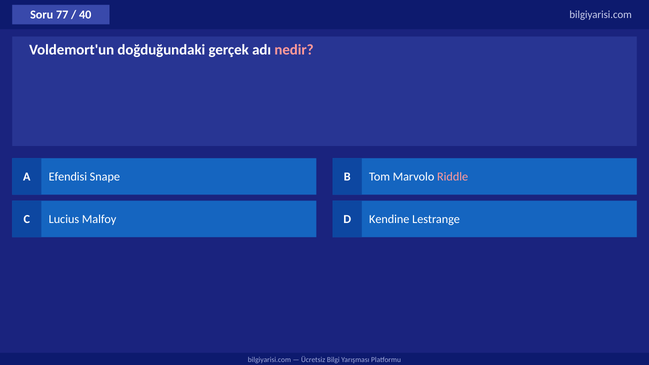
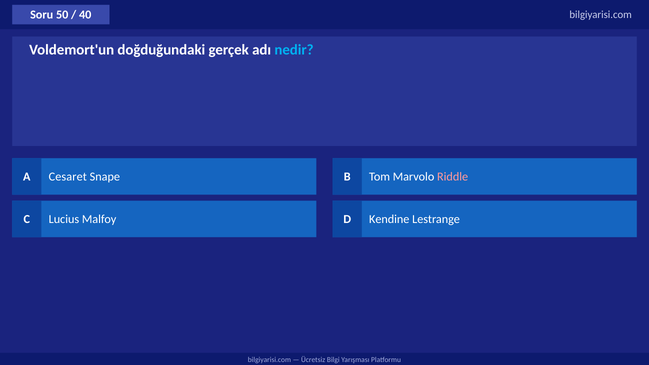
77: 77 -> 50 (62, 15)
nedir colour: pink -> light blue (294, 50)
Efendisi: Efendisi -> Cesaret (68, 177)
